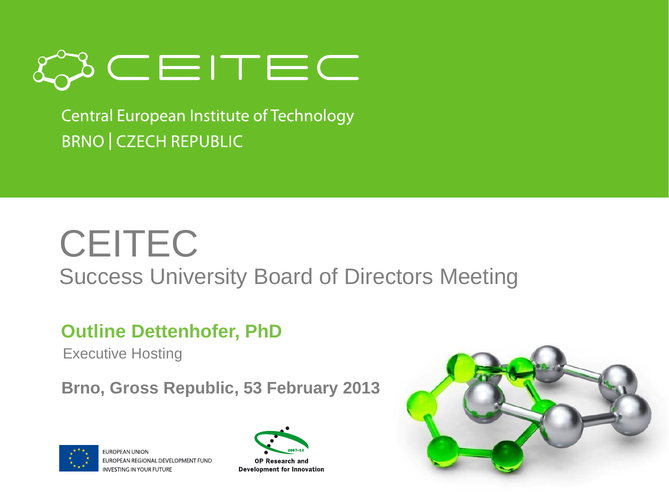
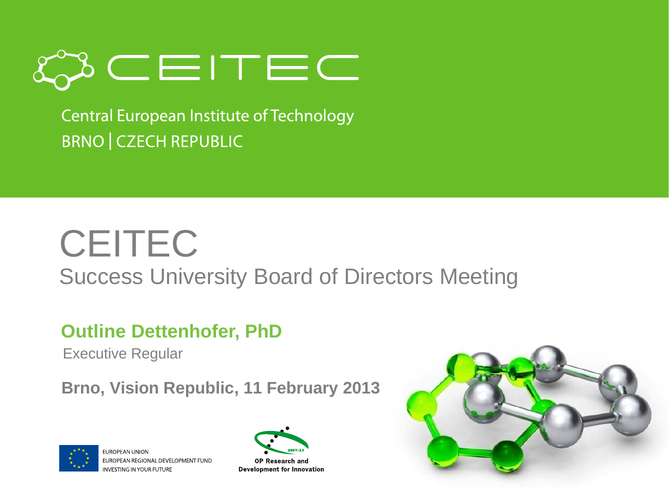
Hosting: Hosting -> Regular (157, 354)
Gross: Gross -> Vision (134, 388)
53: 53 -> 11 (253, 388)
